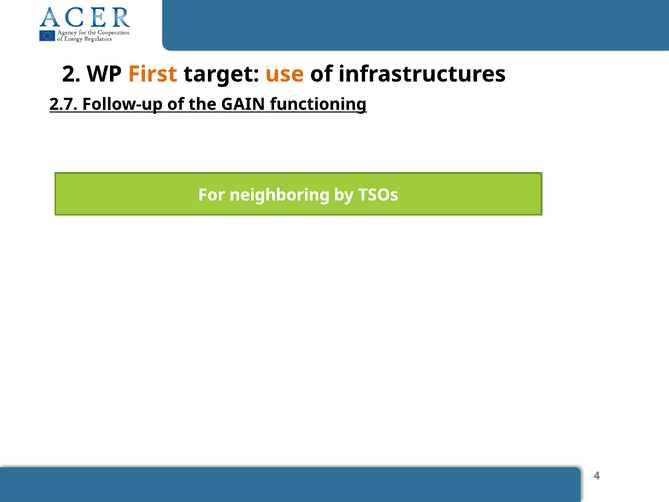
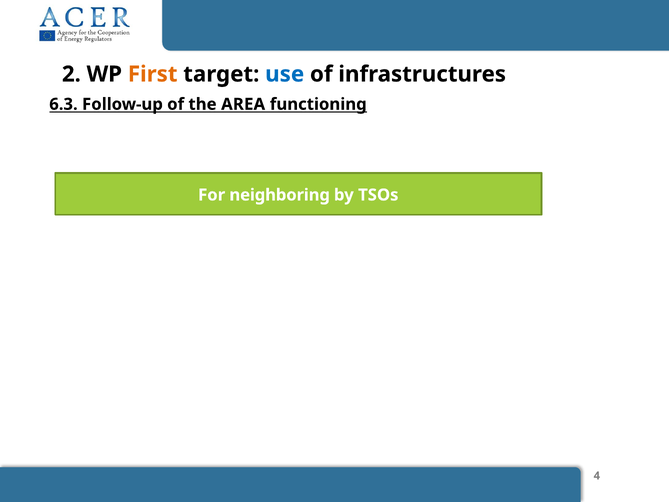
use colour: orange -> blue (285, 74)
2.7: 2.7 -> 6.3 (63, 104)
GAIN: GAIN -> AREA (243, 104)
